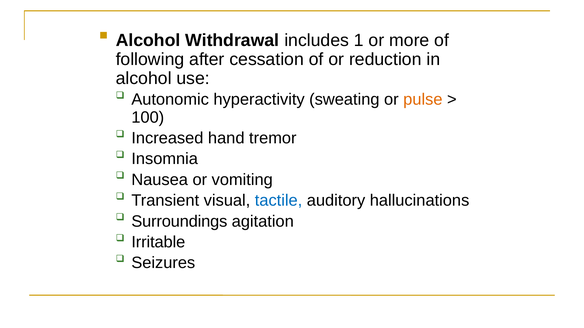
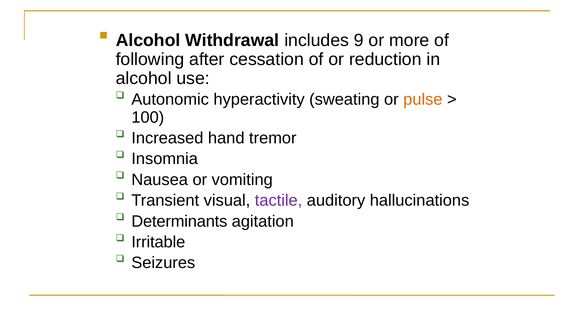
1: 1 -> 9 (359, 40)
tactile colour: blue -> purple (279, 201)
Surroundings: Surroundings -> Determinants (179, 222)
